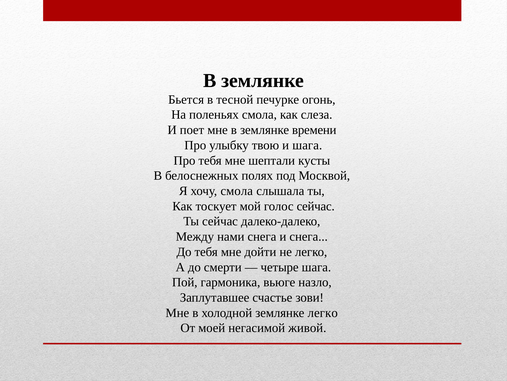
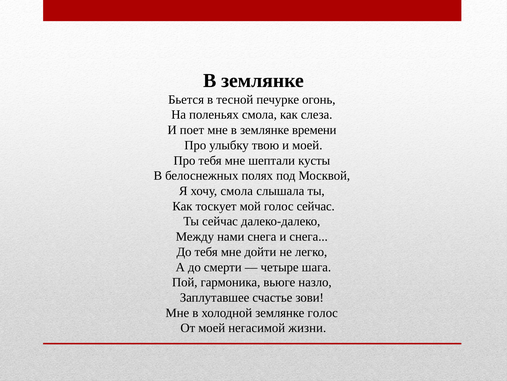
и шага: шага -> моей (307, 145)
землянке легко: легко -> голос (323, 312)
живой: живой -> жизни (307, 327)
